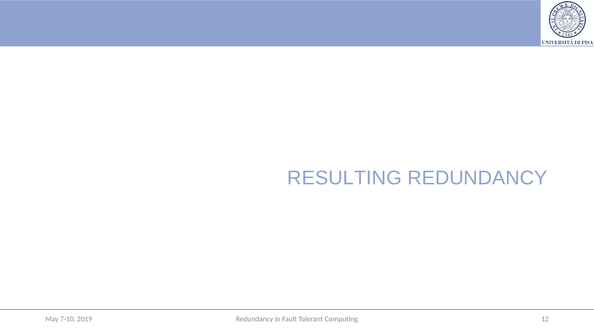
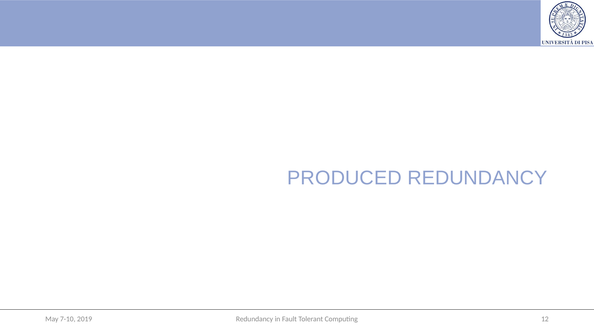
RESULTING: RESULTING -> PRODUCED (345, 178)
